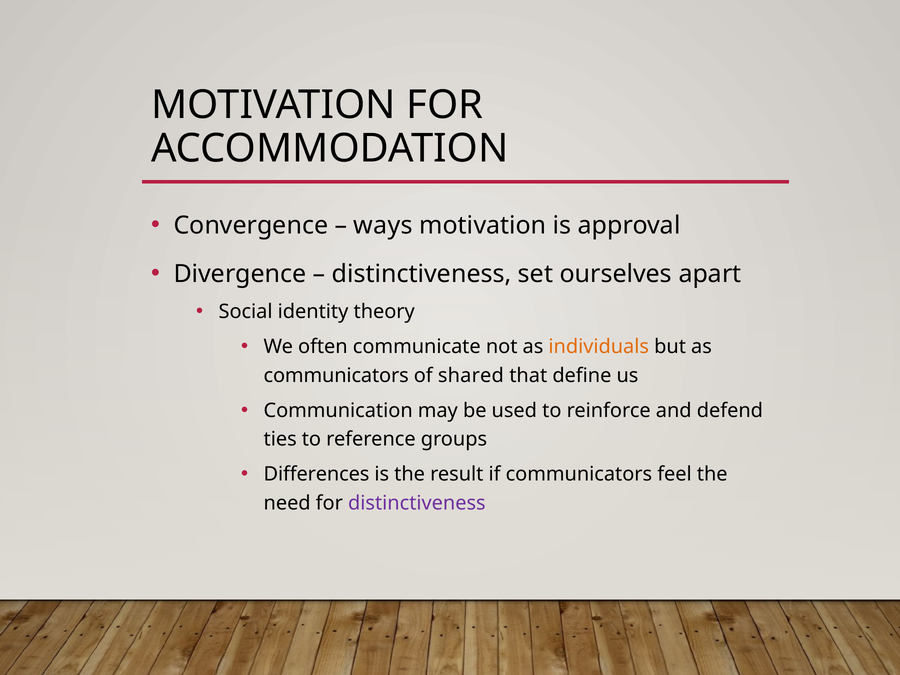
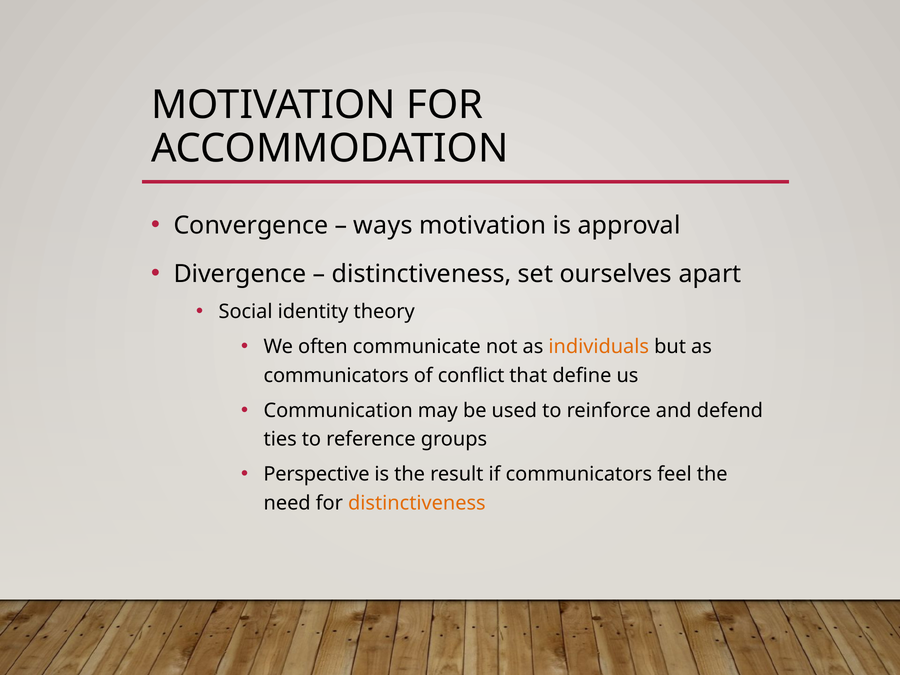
shared: shared -> conflict (471, 376)
Differences: Differences -> Perspective (317, 474)
distinctiveness colour: purple -> orange (417, 503)
